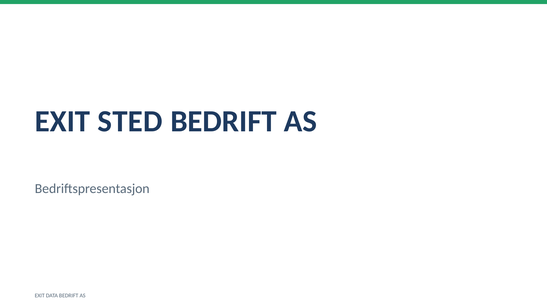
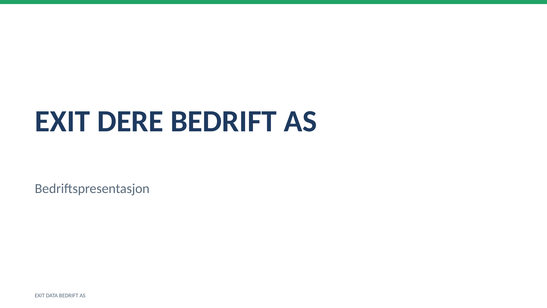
STED: STED -> DERE (130, 121)
